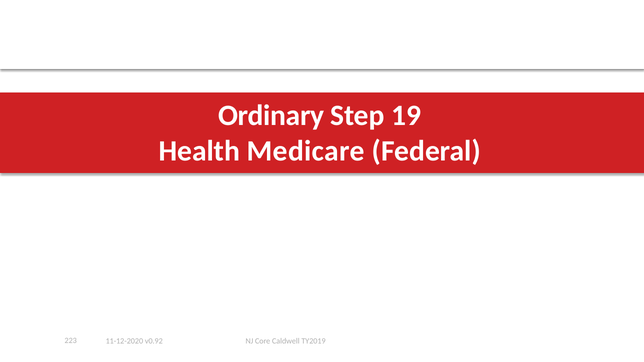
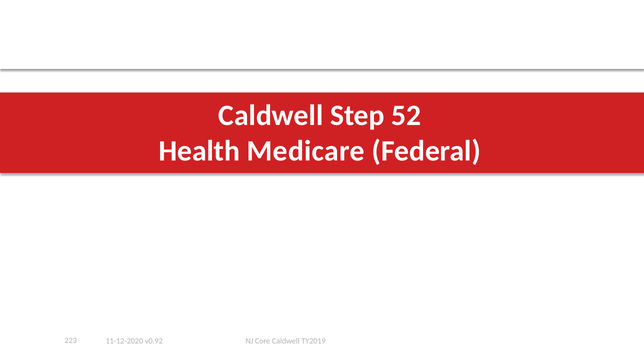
Ordinary: Ordinary -> Caldwell (271, 116)
19: 19 -> 52 (406, 116)
